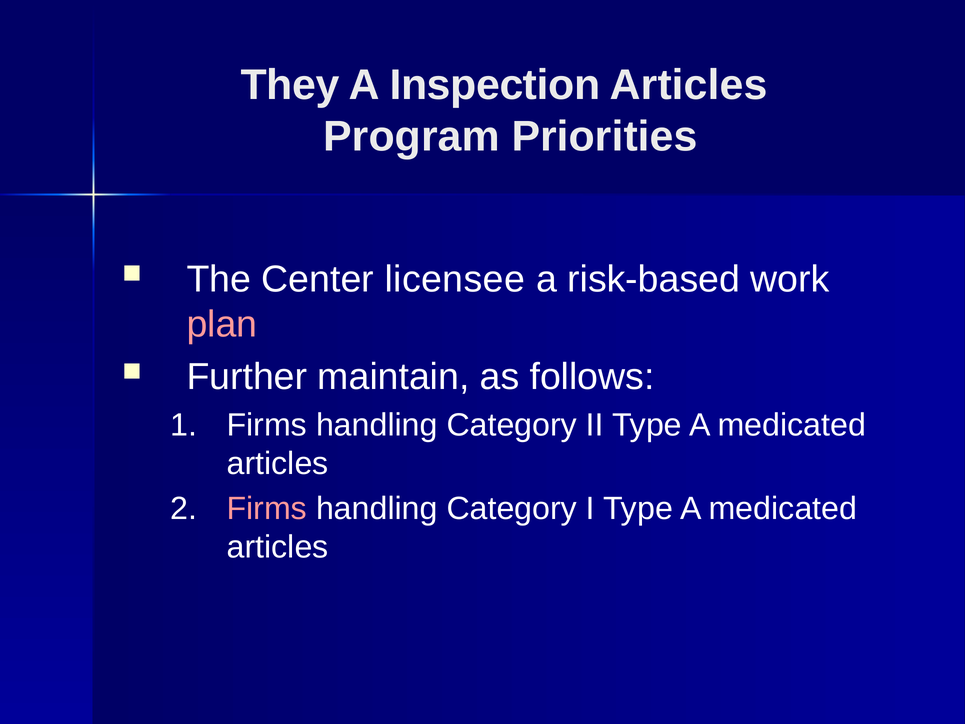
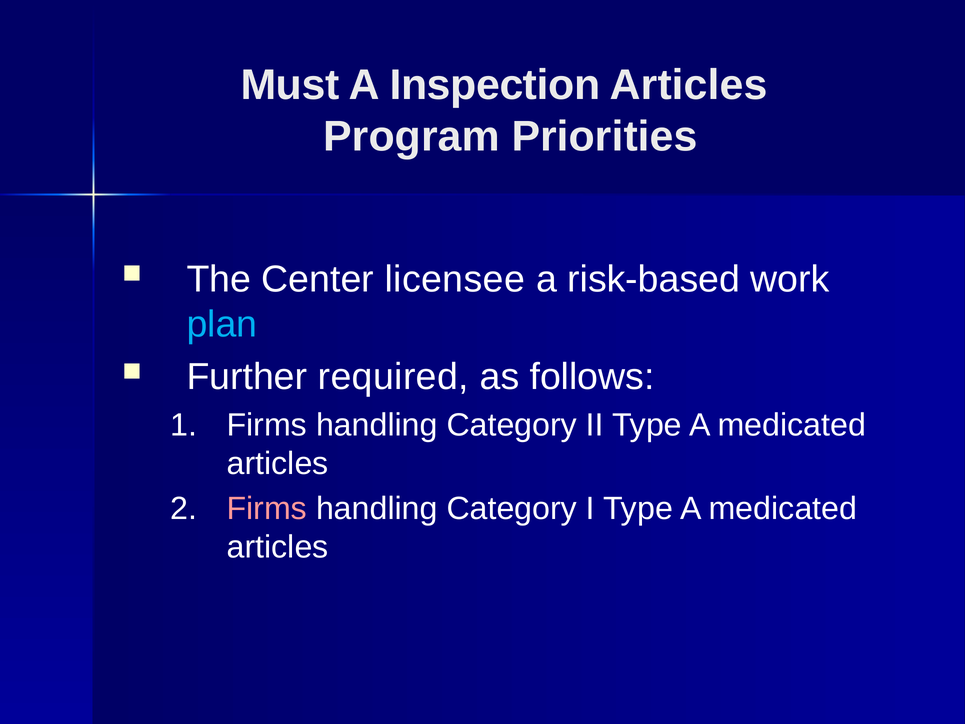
They: They -> Must (290, 85)
plan colour: pink -> light blue (222, 324)
maintain: maintain -> required (393, 377)
